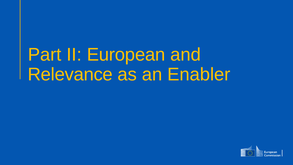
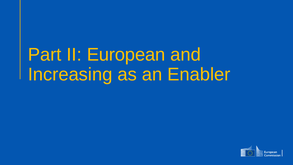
Relevance: Relevance -> Increasing (70, 74)
